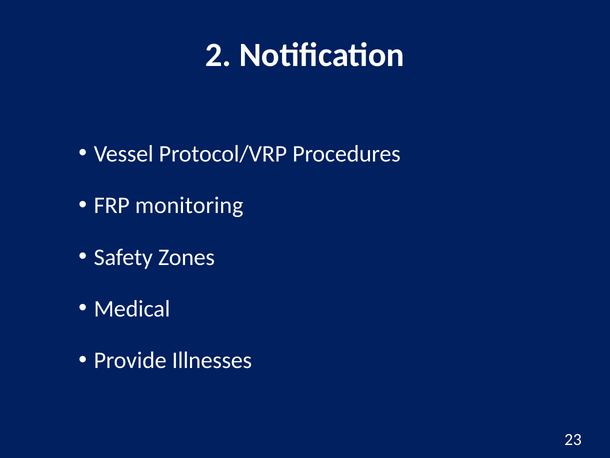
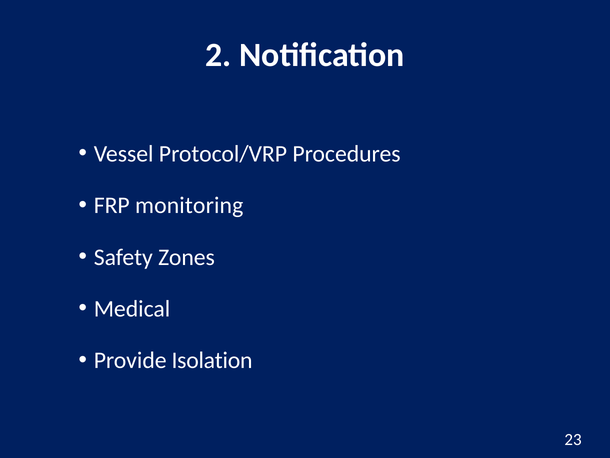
Illnesses: Illnesses -> Isolation (212, 360)
